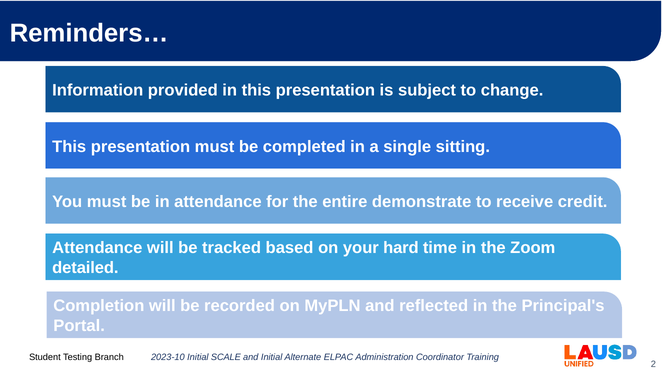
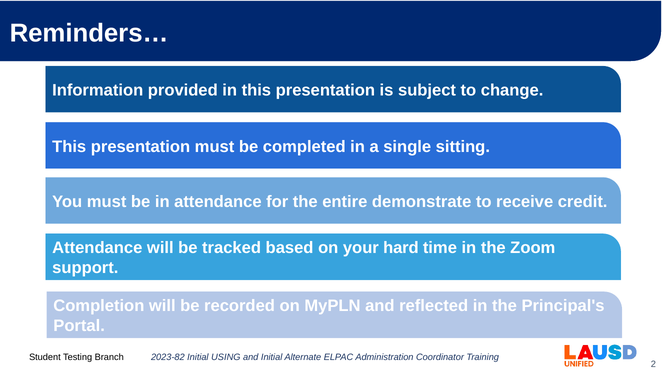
detailed: detailed -> support (85, 268)
2023-10: 2023-10 -> 2023-82 (168, 357)
SCALE: SCALE -> USING (226, 357)
